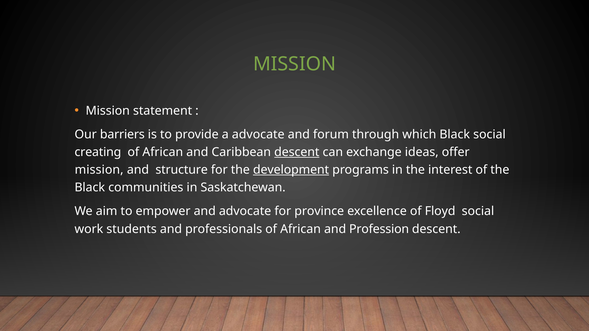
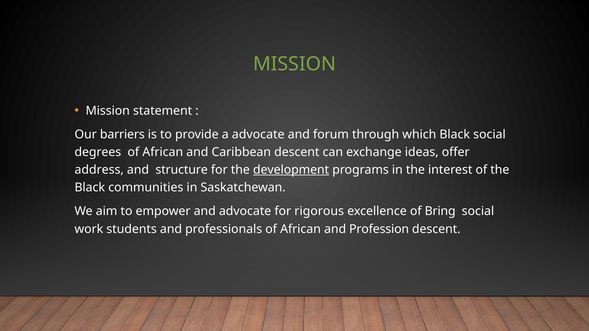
creating: creating -> degrees (98, 152)
descent underline: present -> none (297, 152)
mission: mission -> address (99, 170)
province: province -> rigorous (319, 211)
Floyd: Floyd -> Bring (440, 211)
